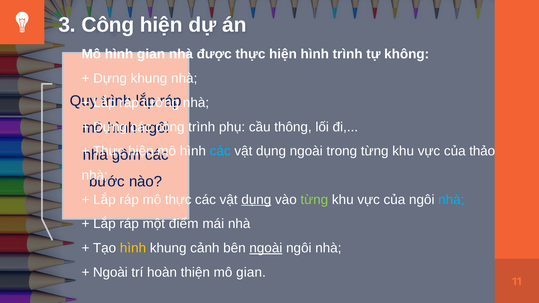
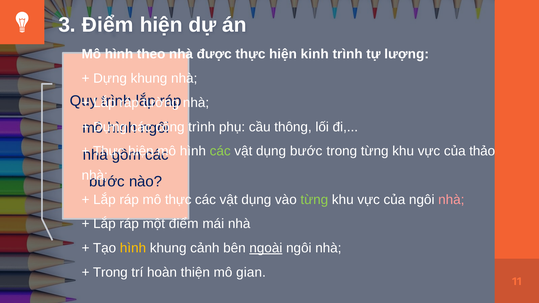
3 Công: Công -> Điểm (108, 25)
hình gian: gian -> theo (151, 54)
hiện hình: hình -> kinh (315, 54)
không: không -> lượng (407, 54)
các colour: light blue -> light green (220, 151)
dụng ngoài: ngoài -> bước (306, 151)
dụng underline: present -> none (256, 200)
nhà colour: light blue -> pink (451, 200)
Ngoài: Ngoài -> Trong (110, 273)
